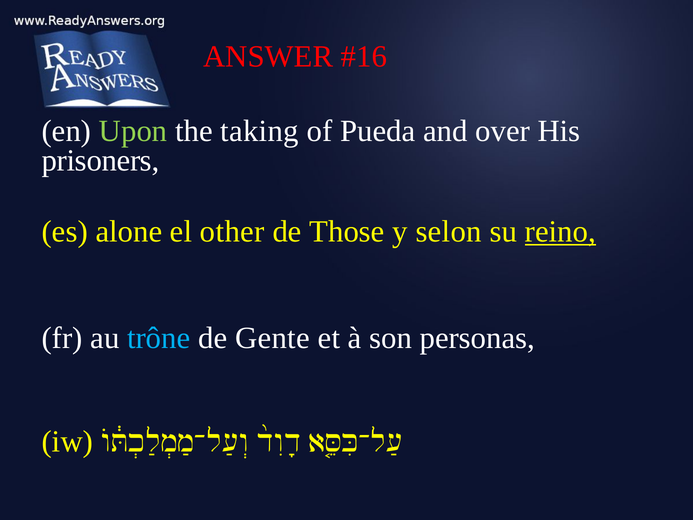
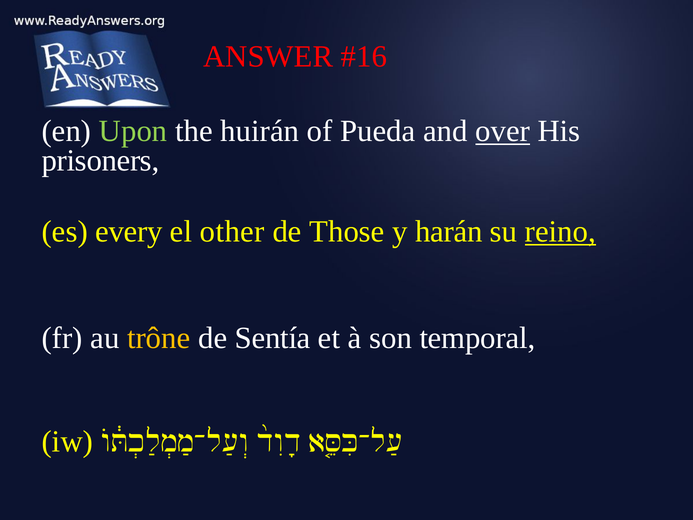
taking: taking -> huirán (260, 131)
over underline: none -> present (503, 131)
alone: alone -> every (129, 231)
selon: selon -> harán (449, 231)
trône colour: light blue -> yellow (159, 338)
Gente: Gente -> Sentía (273, 338)
personas: personas -> temporal (477, 338)
